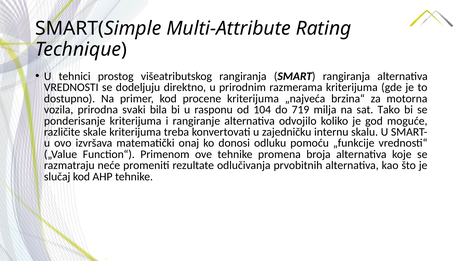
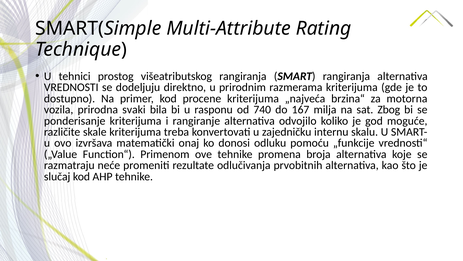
104: 104 -> 740 (262, 109)
719: 719 -> 167 (301, 109)
Tako: Tako -> Zbog (389, 109)
